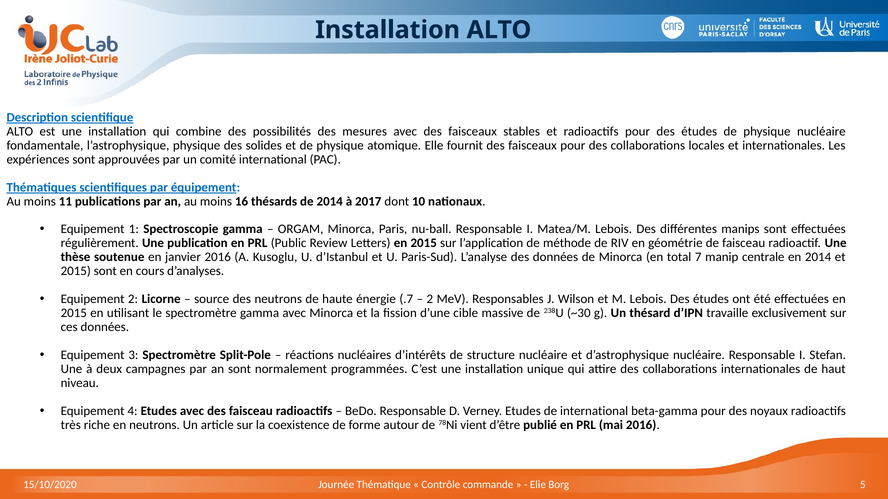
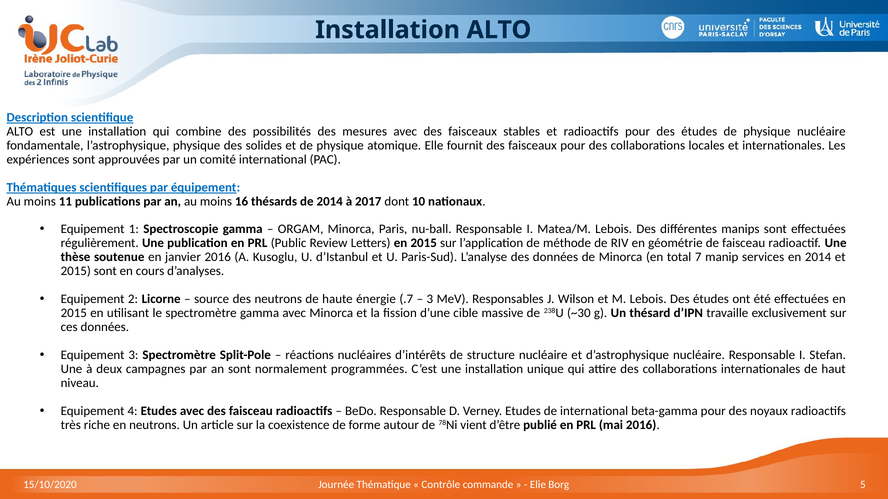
centrale: centrale -> services (763, 257)
2: 2 -> 3 (430, 299)
